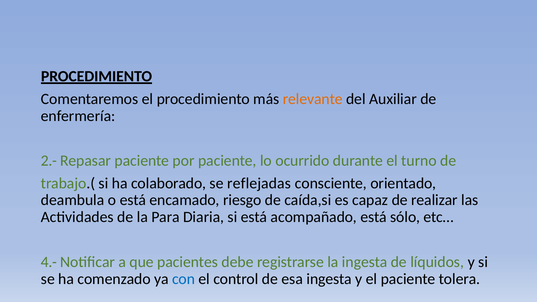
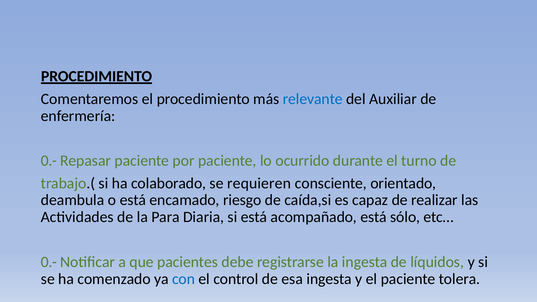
relevante colour: orange -> blue (313, 99)
2.-: 2.- -> 0.- (49, 161)
reflejadas: reflejadas -> requieren (259, 183)
4.-: 4.- -> 0.- (49, 262)
